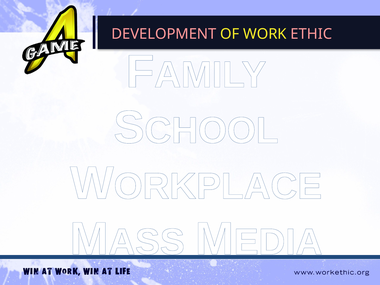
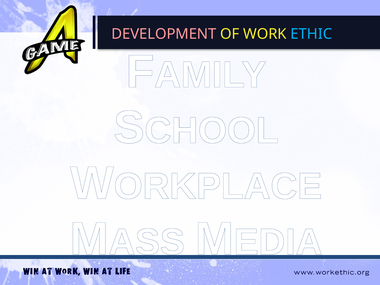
ETHIC colour: pink -> light blue (311, 34)
